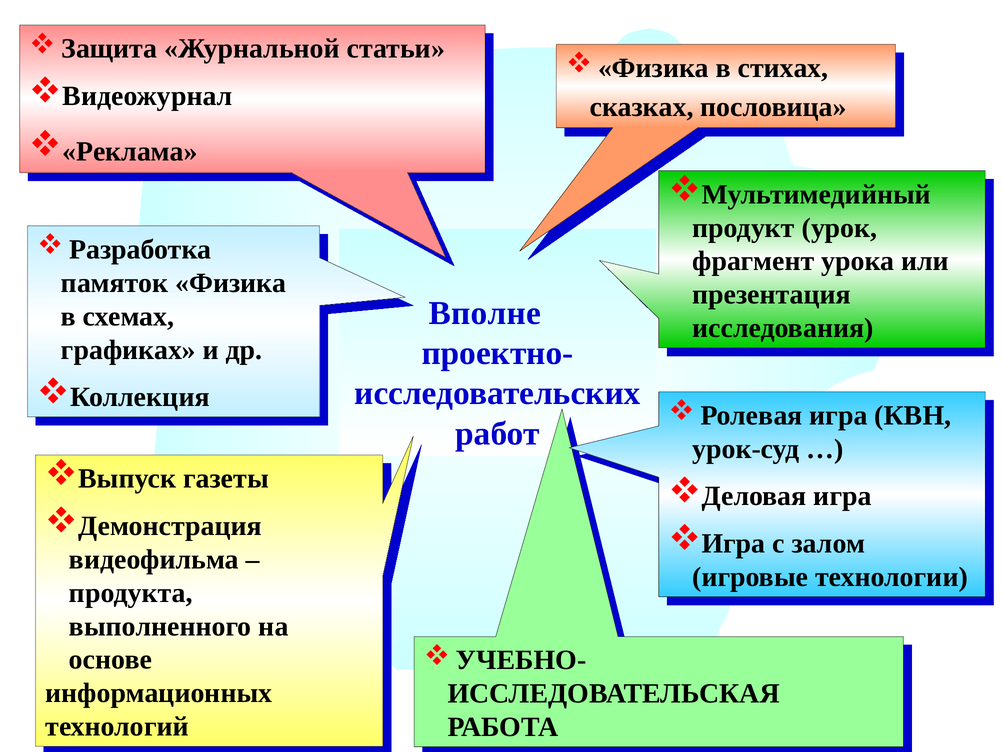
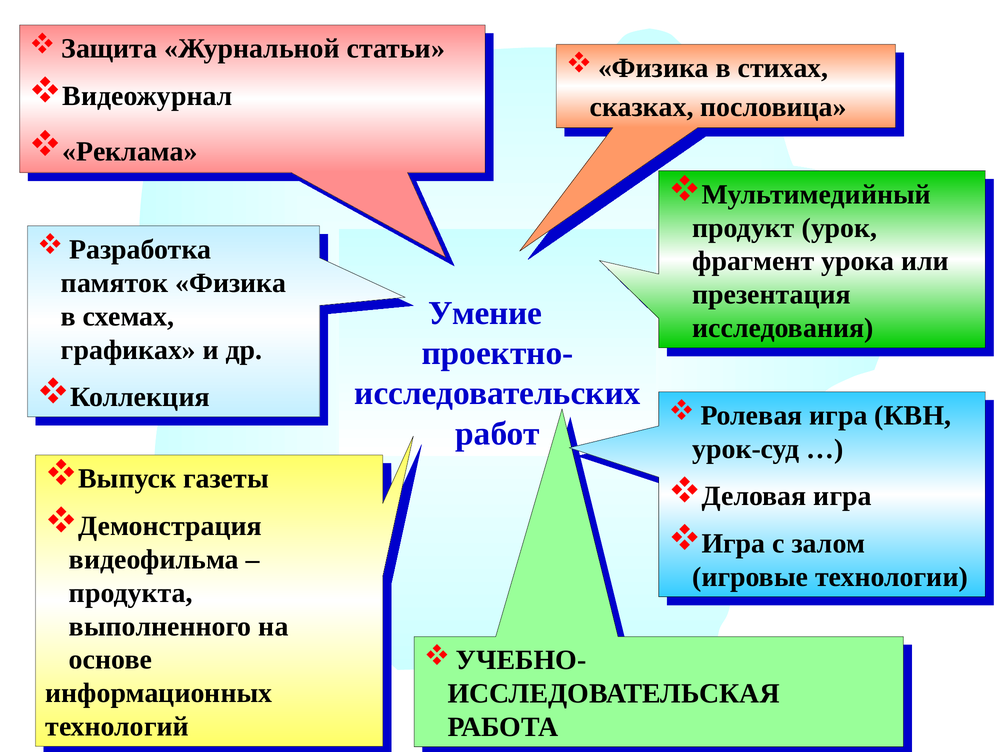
Вполне: Вполне -> Умение (485, 313)
